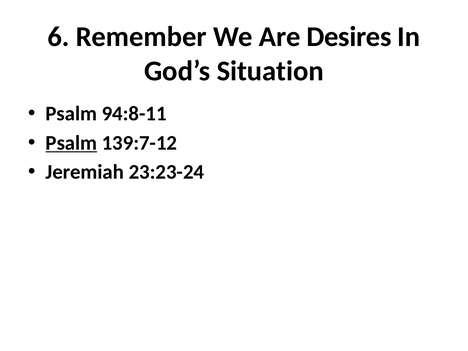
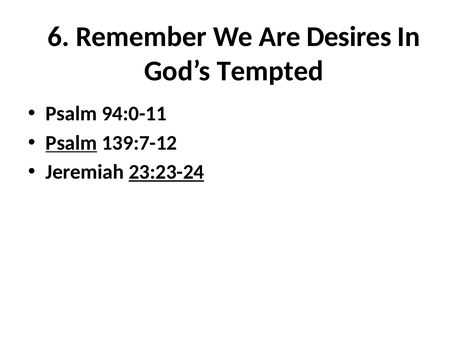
Situation: Situation -> Tempted (270, 71)
94:8-11: 94:8-11 -> 94:0-11 (134, 114)
23:23-24 underline: none -> present (166, 172)
